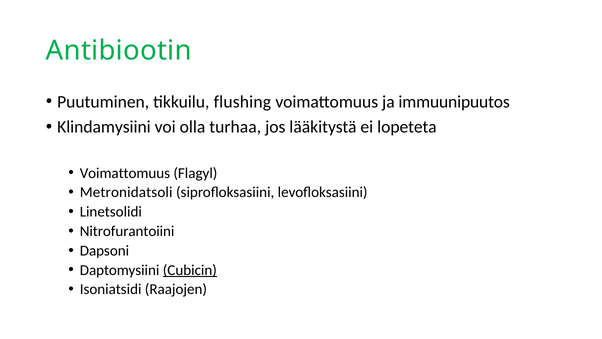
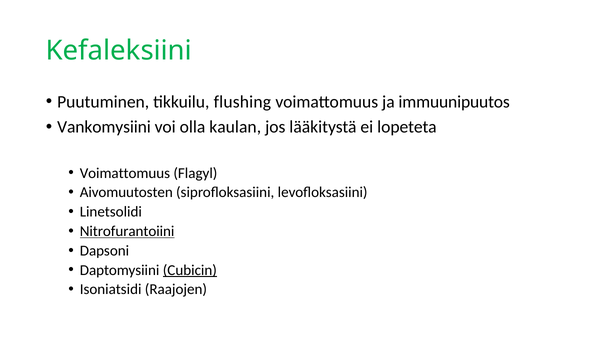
Antibiootin: Antibiootin -> Kefaleksiini (119, 51)
Klindamysiini: Klindamysiini -> Vankomysiini (104, 127)
turhaa: turhaa -> kaulan (235, 127)
Metronidatsoli: Metronidatsoli -> Aivomuutosten (126, 192)
Nitrofurantoiini underline: none -> present (127, 231)
